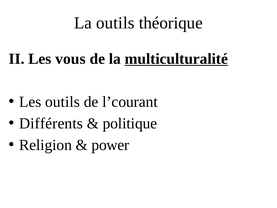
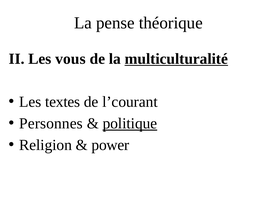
La outils: outils -> pense (115, 23)
Les outils: outils -> textes (63, 102)
Différents: Différents -> Personnes (51, 123)
politique underline: none -> present (130, 123)
